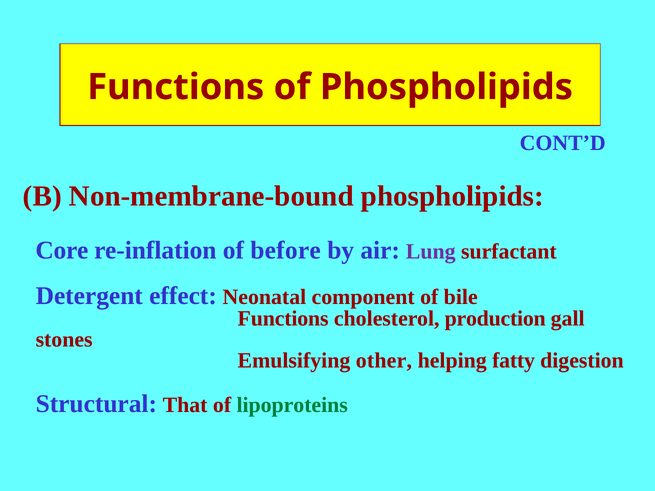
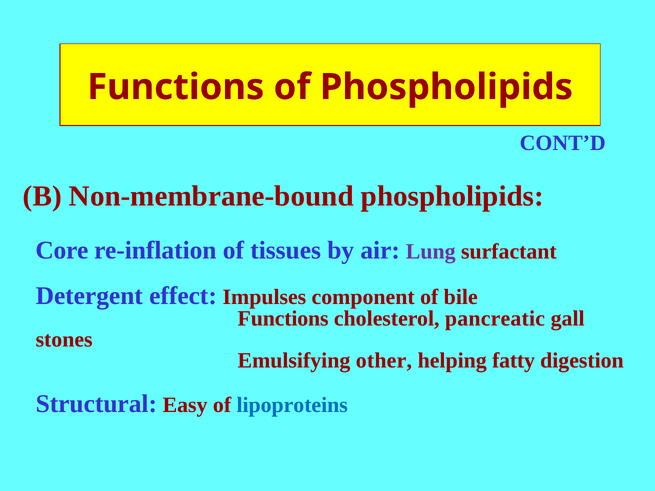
before: before -> tissues (286, 250)
Neonatal: Neonatal -> Impulses (264, 297)
production: production -> pancreatic (495, 319)
That: That -> Easy (185, 405)
lipoproteins colour: green -> blue (292, 405)
